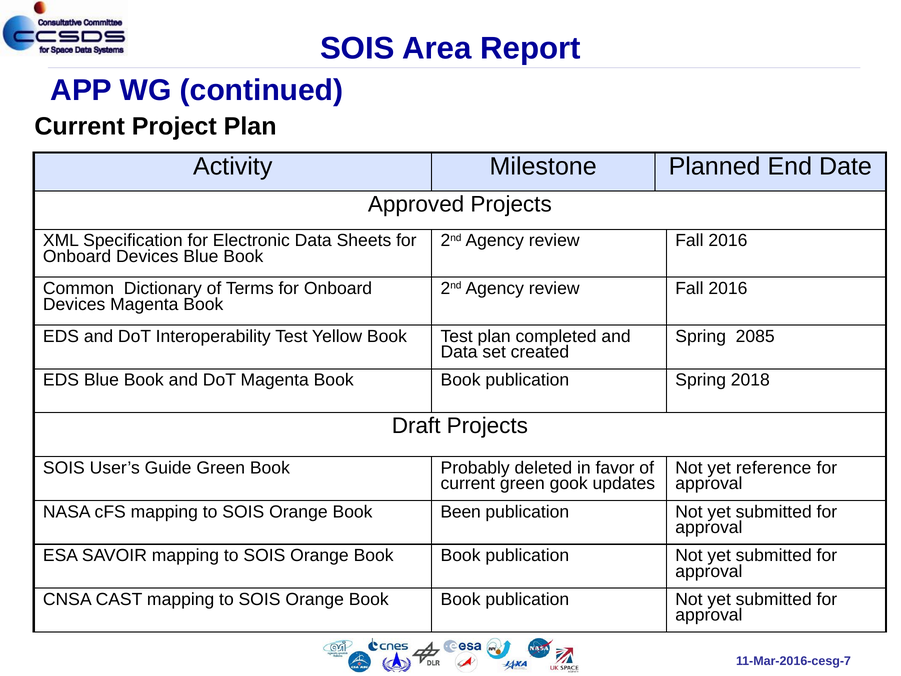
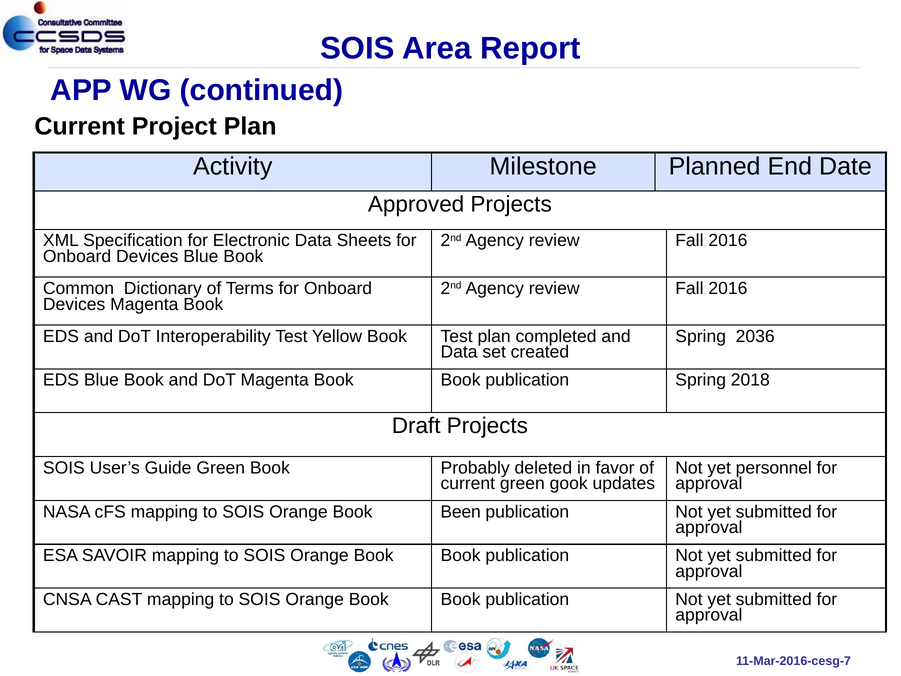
2085: 2085 -> 2036 (755, 336)
reference: reference -> personnel (774, 468)
